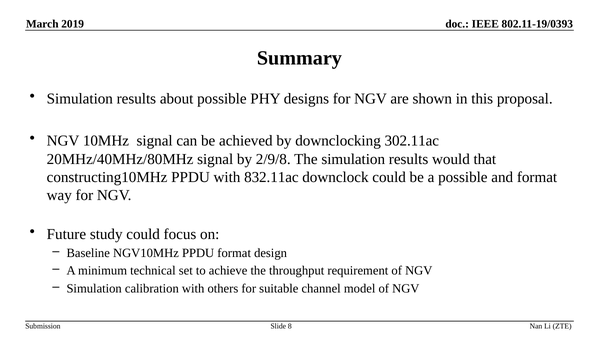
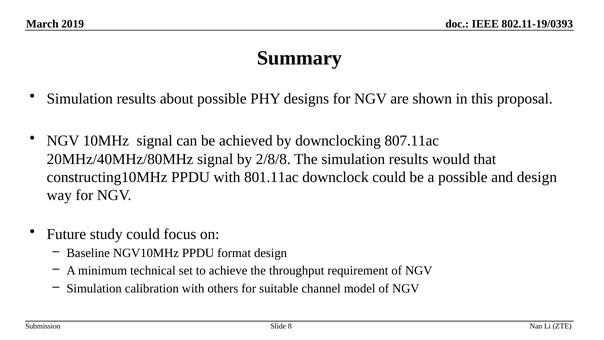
302.11ac: 302.11ac -> 807.11ac (412, 141)
2/9/8: 2/9/8 -> 2/8/8 (273, 159)
832.11ac: 832.11ac -> 801.11ac (271, 177)
and format: format -> design (537, 177)
